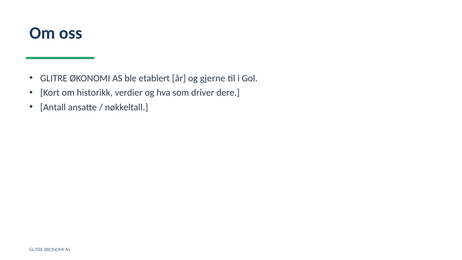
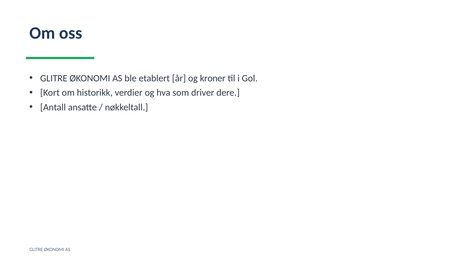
gjerne: gjerne -> kroner (213, 78)
